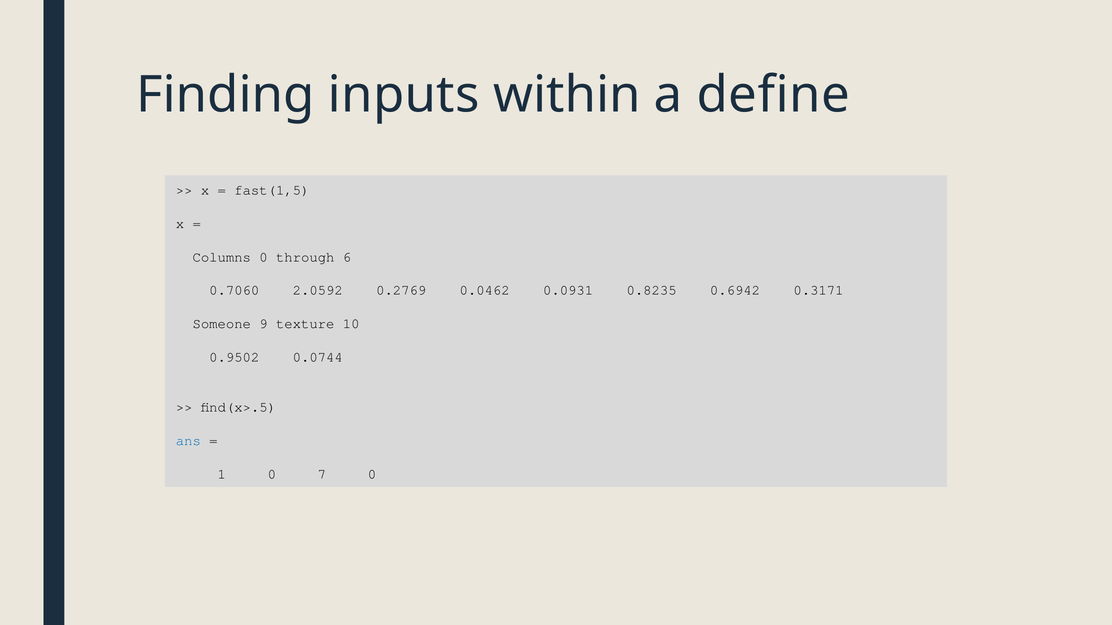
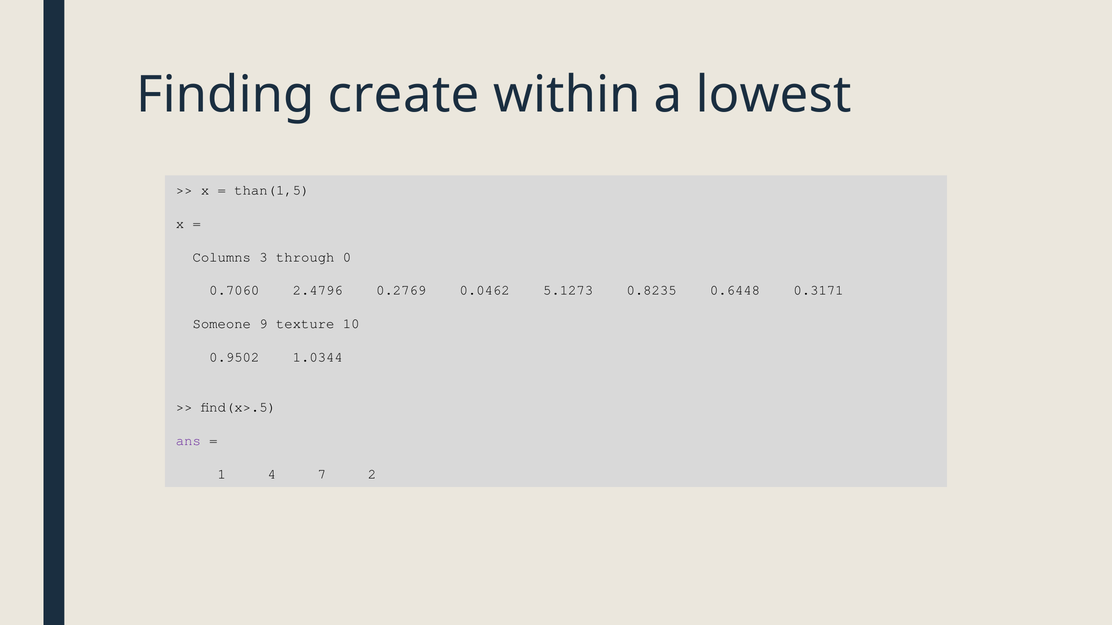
inputs: inputs -> create (404, 95)
define: define -> lowest (774, 95)
fast(1,5: fast(1,5 -> than(1,5 (272, 190)
Columns 0: 0 -> 3 (263, 257)
6: 6 -> 0 (347, 257)
2.0592: 2.0592 -> 2.4796 (318, 291)
0.0931: 0.0931 -> 5.1273 (568, 291)
0.6942: 0.6942 -> 0.6448 (735, 291)
0.0744: 0.0744 -> 1.0344 (318, 358)
ans colour: blue -> purple (188, 441)
1 0: 0 -> 4 (272, 475)
7 0: 0 -> 2 (372, 475)
